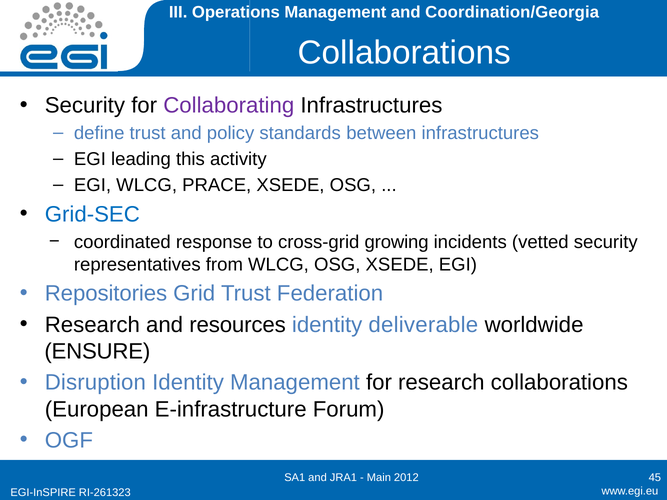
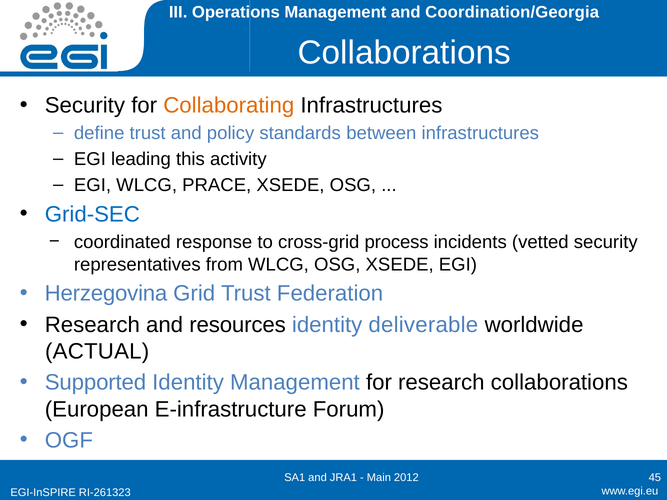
Collaborating colour: purple -> orange (229, 106)
growing: growing -> process (397, 242)
Repositories: Repositories -> Herzegovina (106, 294)
ENSURE: ENSURE -> ACTUAL (97, 352)
Disruption: Disruption -> Supported (96, 383)
